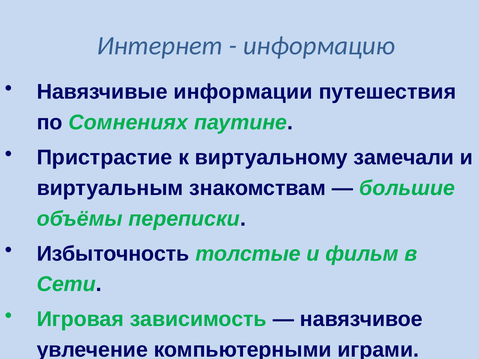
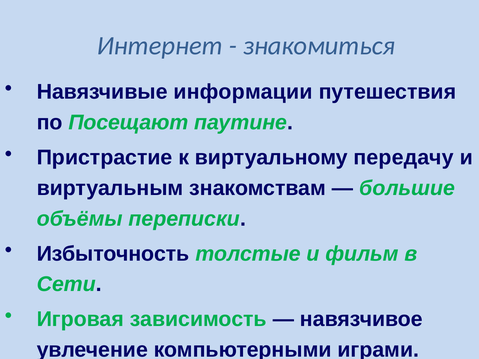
информацию: информацию -> знакомиться (319, 46)
Сомнениях: Сомнениях -> Посещают (128, 123)
виртуальному замечали: замечали -> передачу (404, 158)
